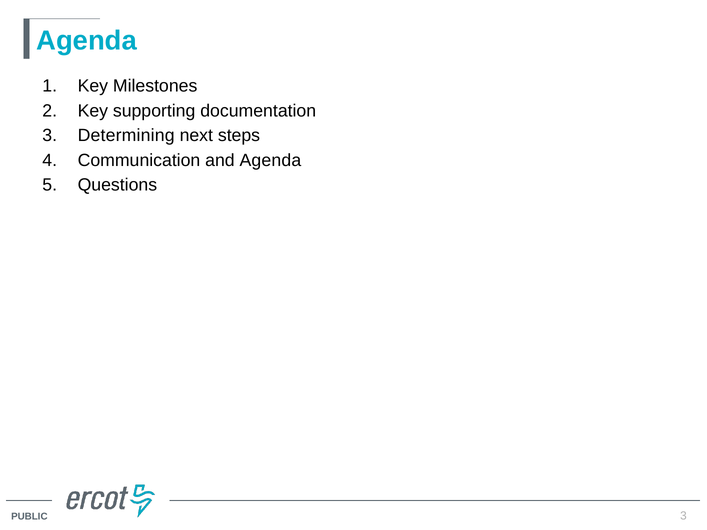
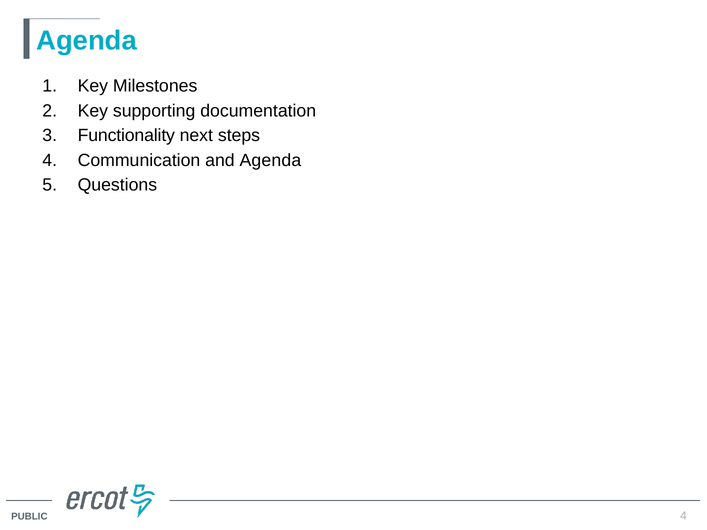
Determining: Determining -> Functionality (126, 136)
3: 3 -> 4 (683, 516)
